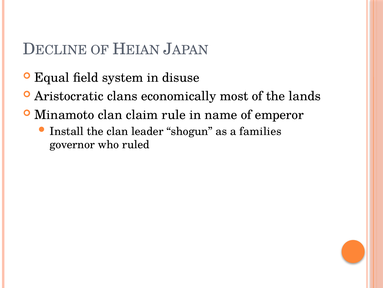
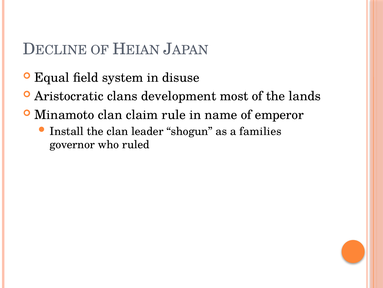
economically: economically -> development (179, 96)
